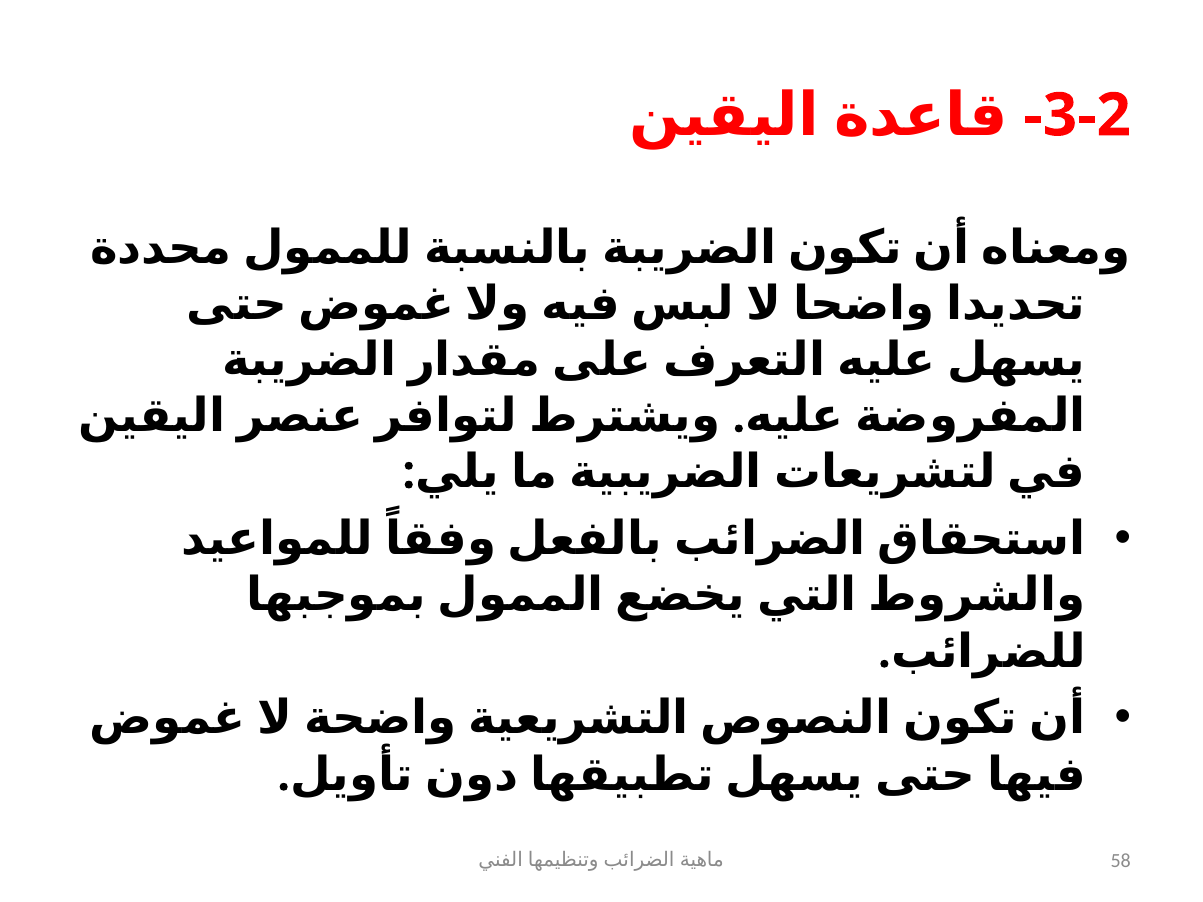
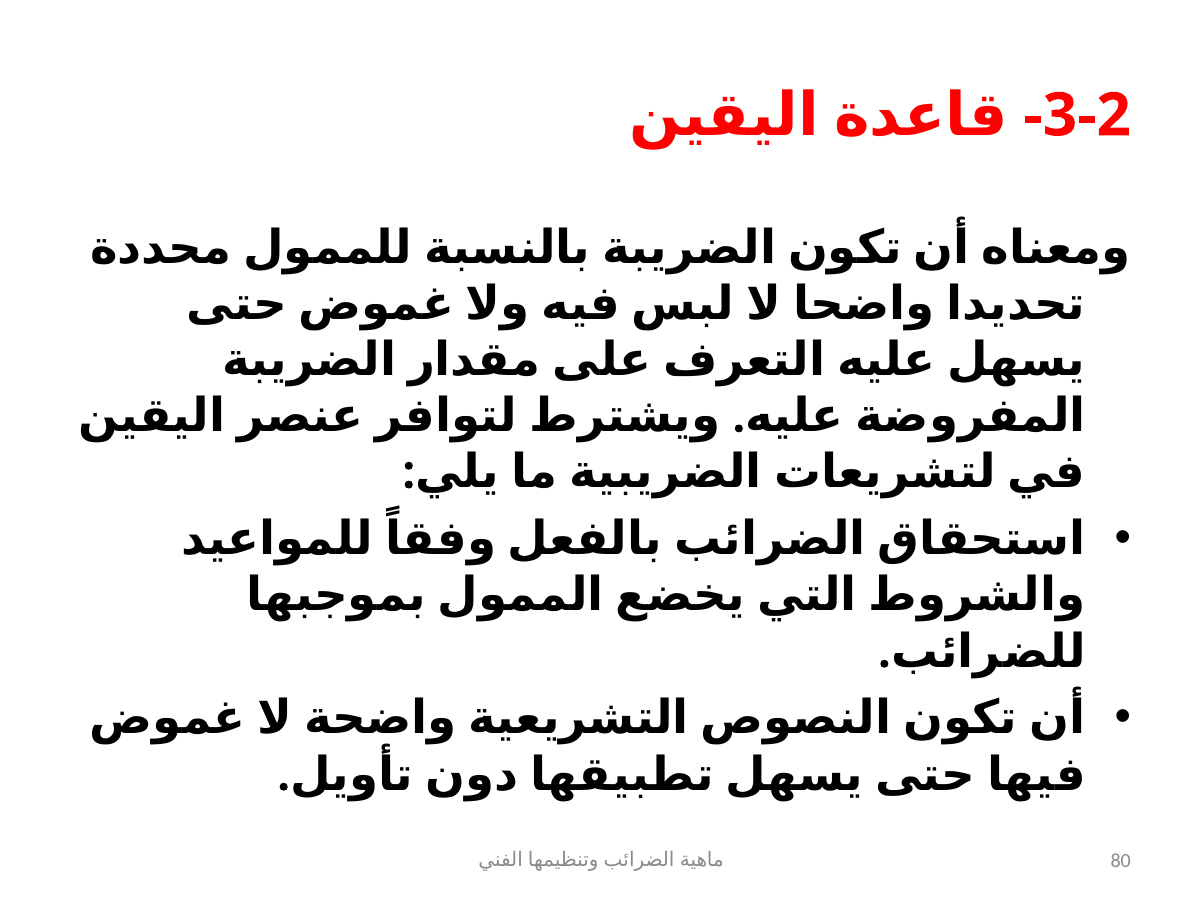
58: 58 -> 80 (1121, 861)
